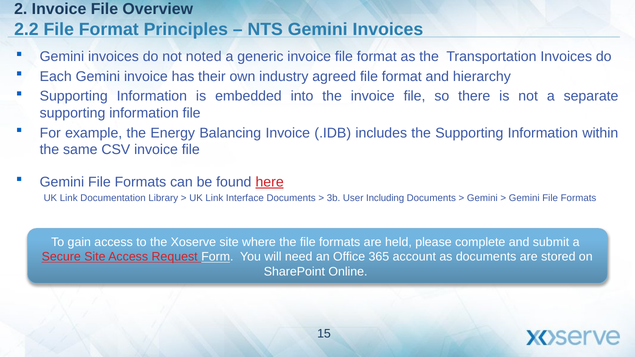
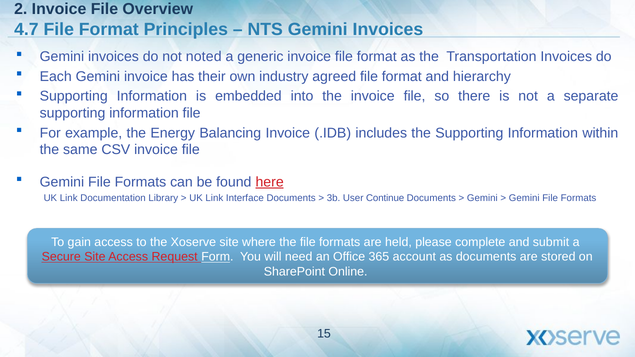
2.2: 2.2 -> 4.7 (26, 29)
Including: Including -> Continue (385, 198)
